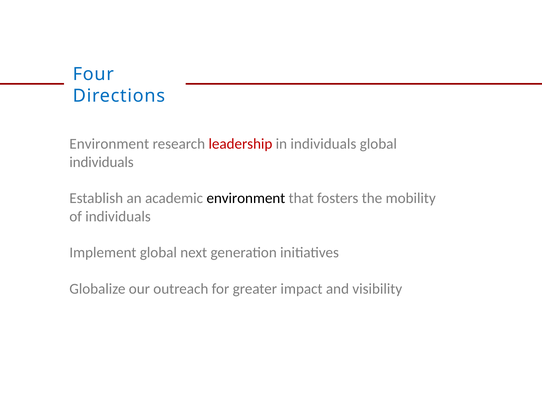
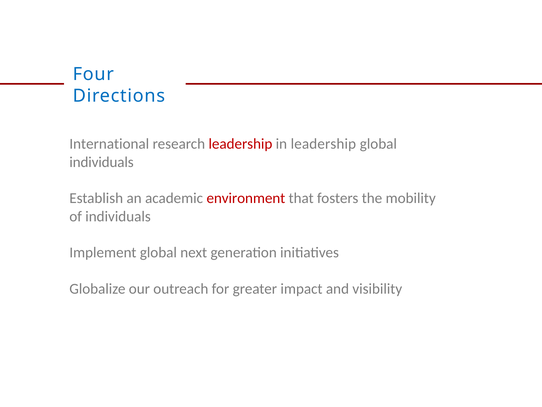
Environment: Environment -> International (109, 144)
in individuals: individuals -> leadership (323, 144)
environment colour: black -> red (246, 198)
